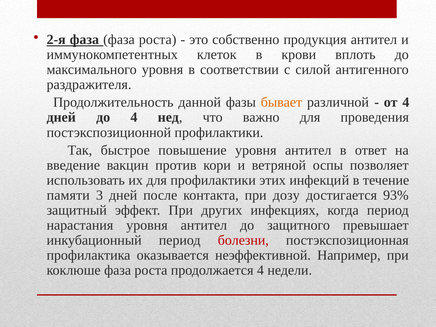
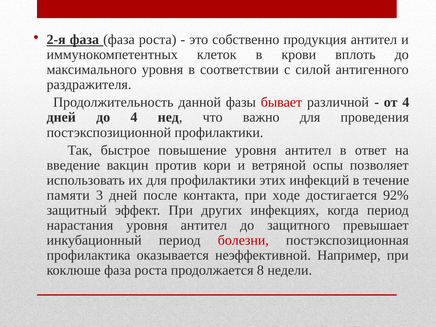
бывает colour: orange -> red (281, 102)
дозу: дозу -> ходе (286, 195)
93%: 93% -> 92% (396, 195)
продолжается 4: 4 -> 8 (260, 270)
